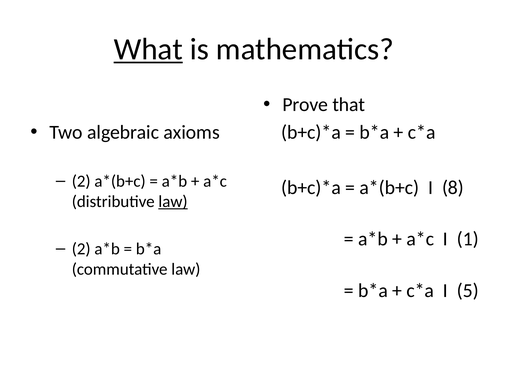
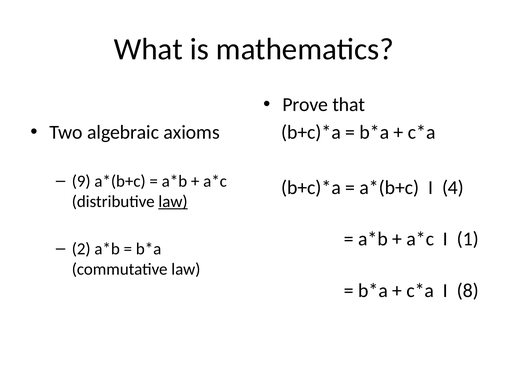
What underline: present -> none (148, 49)
2: 2 -> 9 (81, 181)
8: 8 -> 4 (453, 188)
5: 5 -> 8 (468, 291)
